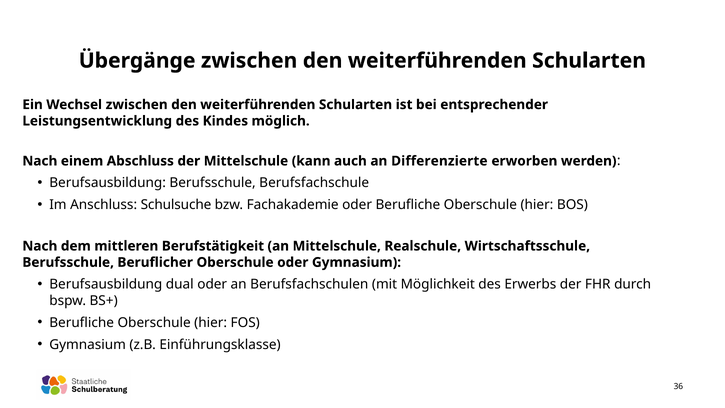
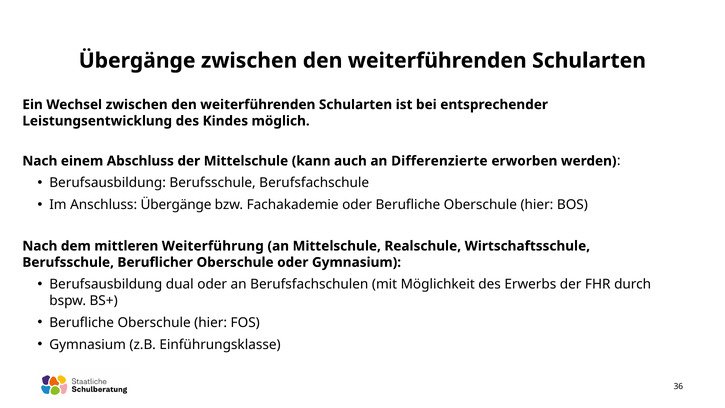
Anschluss Schulsuche: Schulsuche -> Übergänge (176, 205)
Berufstätigkeit: Berufstätigkeit -> Weiterführung (213, 246)
